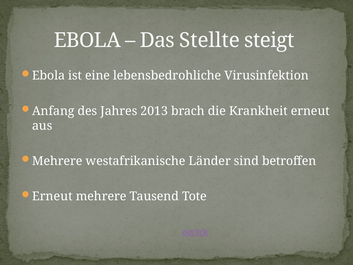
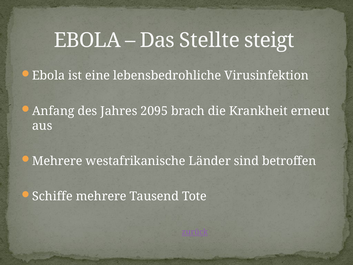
2013: 2013 -> 2095 (154, 111)
Erneut: Erneut -> Schiffe (52, 196)
